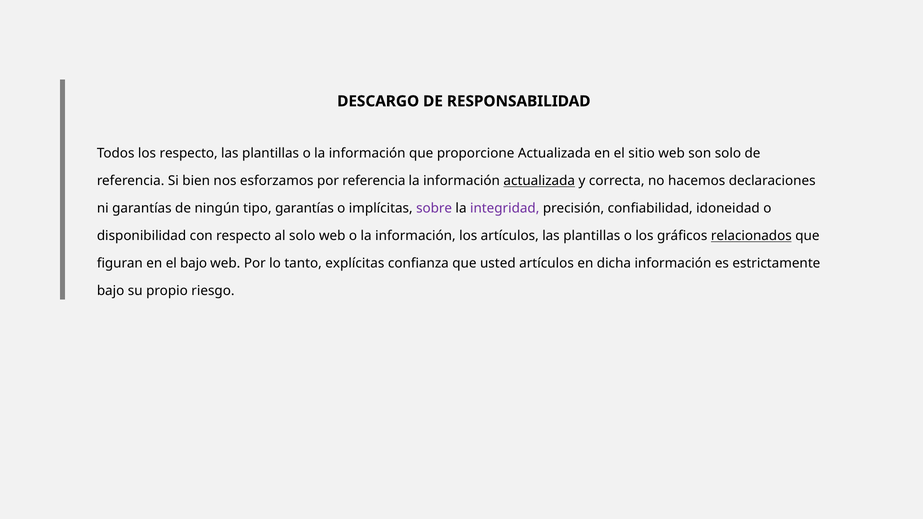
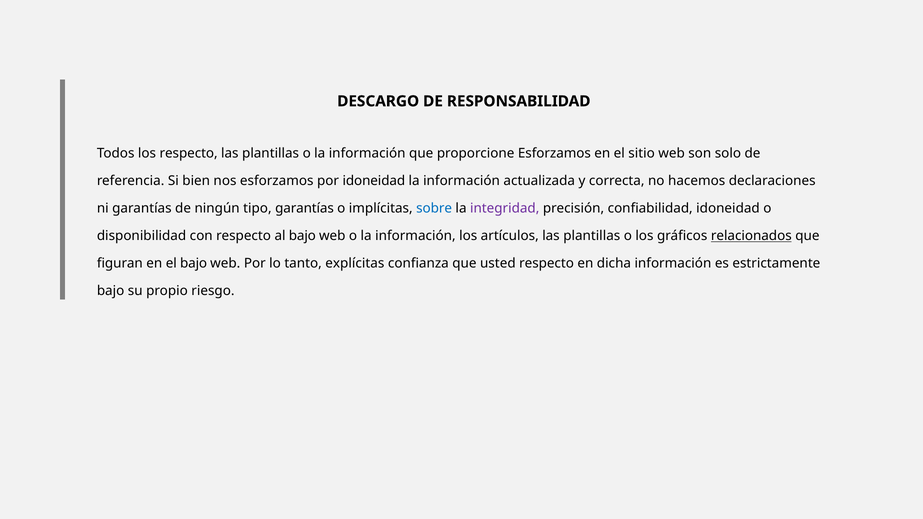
proporcione Actualizada: Actualizada -> Esforzamos (554, 154)
por referencia: referencia -> idoneidad (374, 181)
actualizada underline: present -> none (539, 181)
sobre colour: purple -> blue (434, 209)
al solo: solo -> bajo (302, 236)
usted artículos: artículos -> respecto (547, 264)
